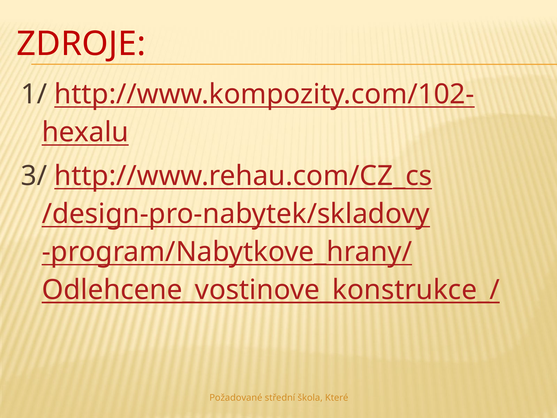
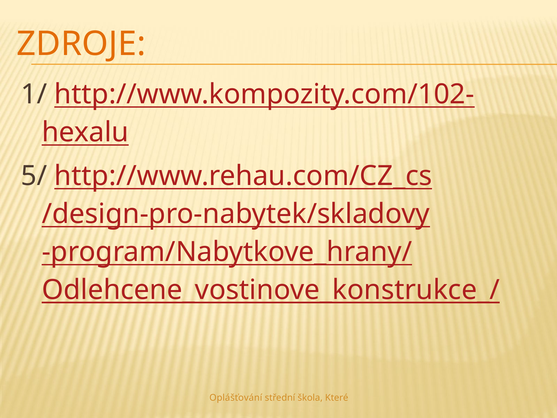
ZDROJE colour: red -> orange (81, 44)
3/: 3/ -> 5/ (34, 176)
Požadované: Požadované -> Oplášťování (236, 398)
